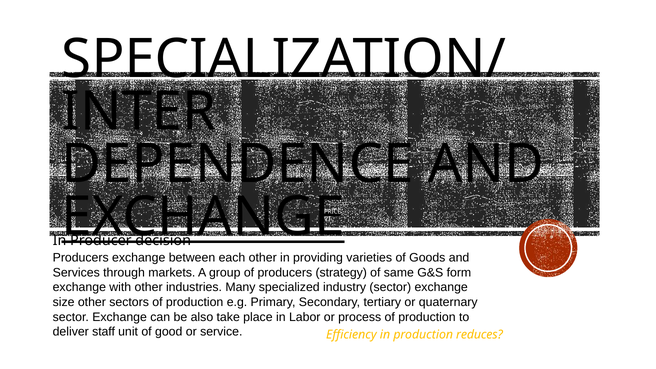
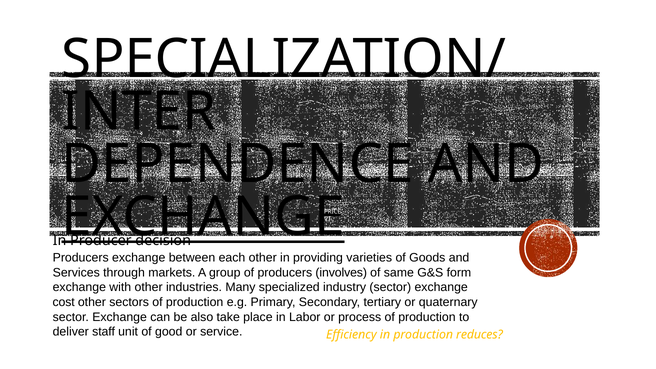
strategy: strategy -> involves (341, 273)
size: size -> cost (64, 302)
